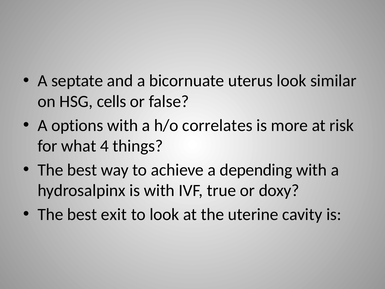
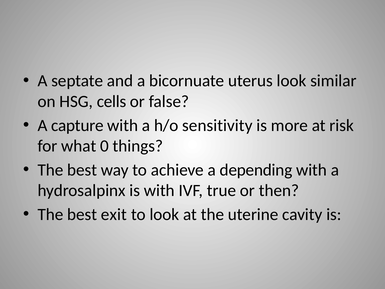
options: options -> capture (77, 125)
correlates: correlates -> sensitivity (217, 125)
4: 4 -> 0 (104, 146)
doxy: doxy -> then (279, 190)
